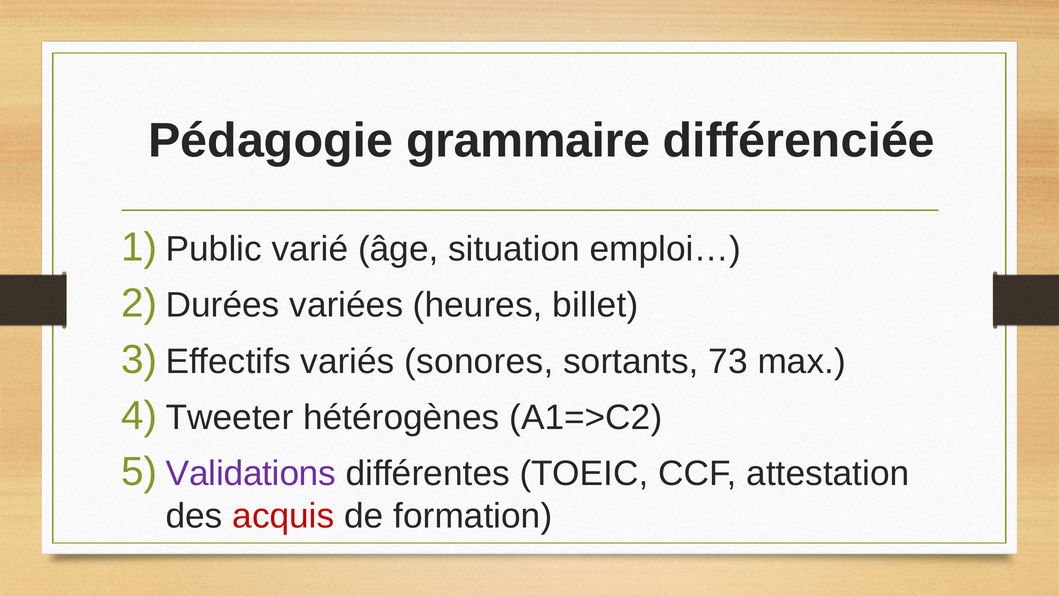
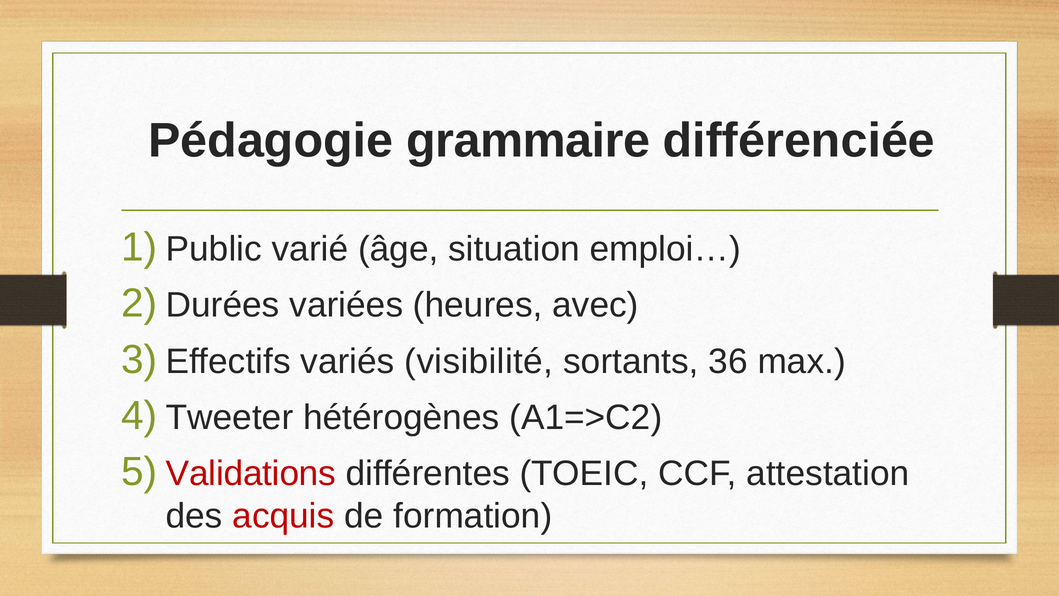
billet: billet -> avec (596, 305)
sonores: sonores -> visibilité (479, 361)
73: 73 -> 36 (728, 361)
Validations colour: purple -> red (251, 473)
